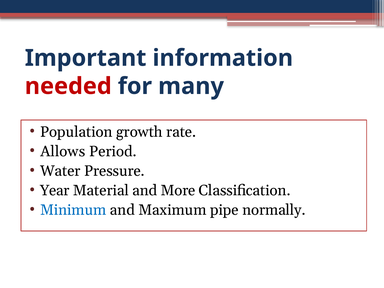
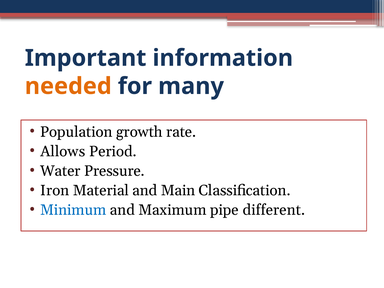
needed colour: red -> orange (68, 86)
Year: Year -> Iron (55, 190)
More: More -> Main (178, 190)
normally: normally -> different (274, 210)
